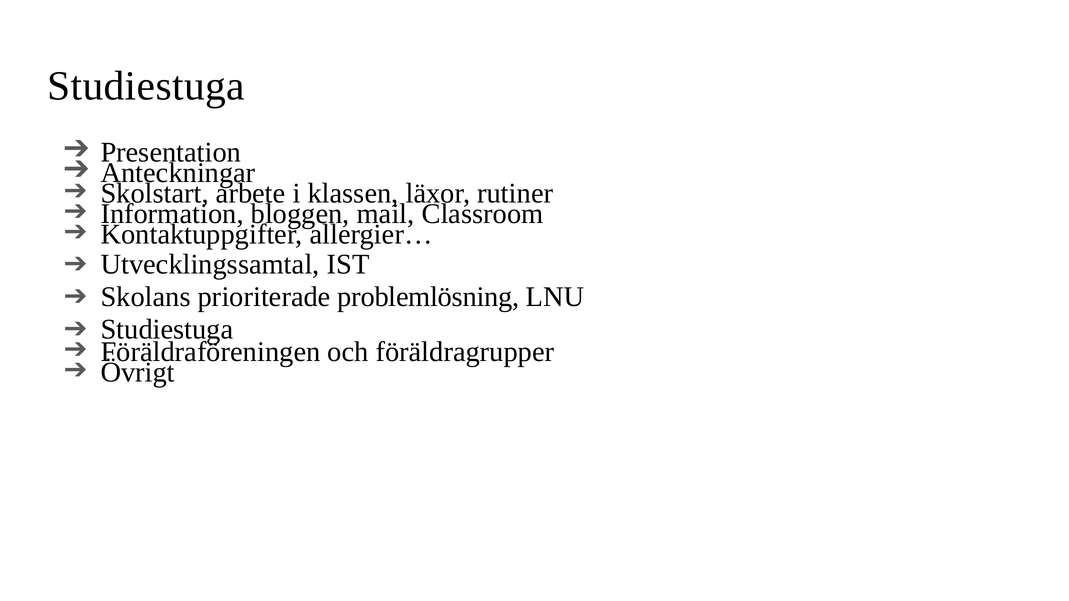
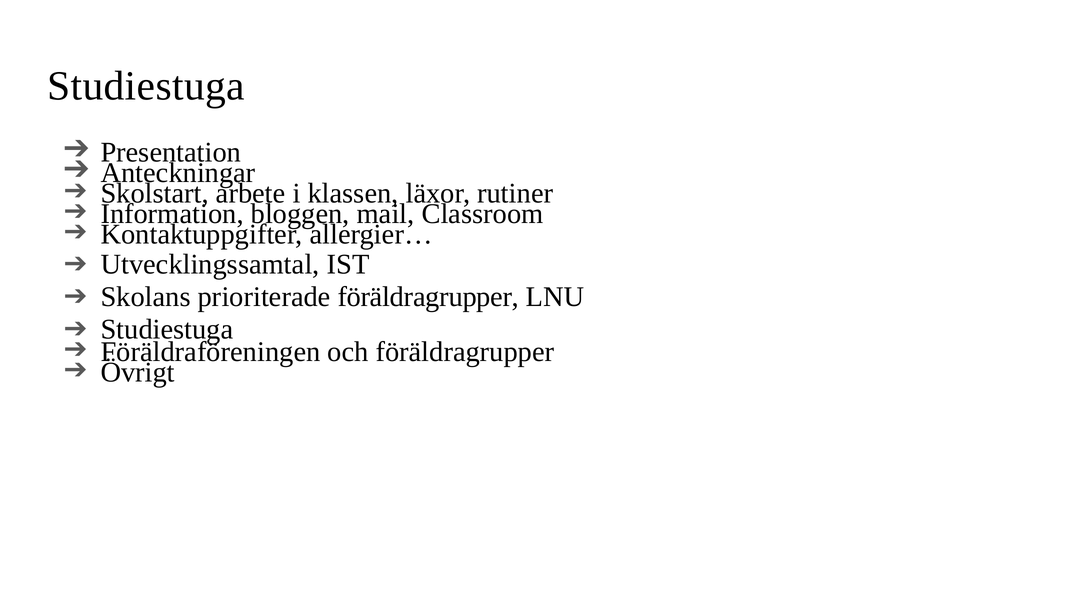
prioriterade problemlösning: problemlösning -> föräldragrupper (428, 297)
